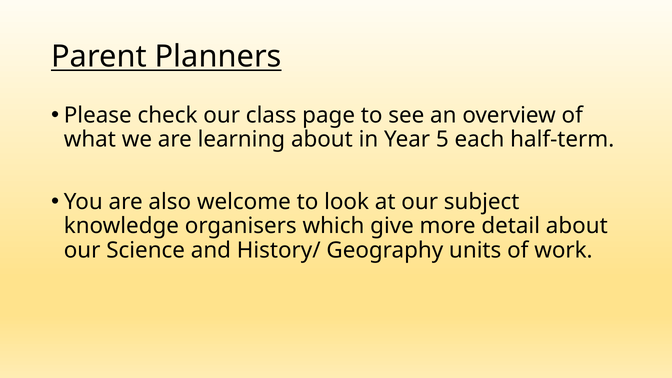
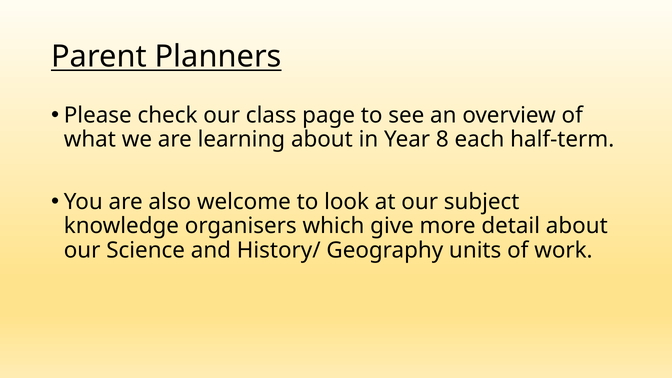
5: 5 -> 8 (442, 139)
